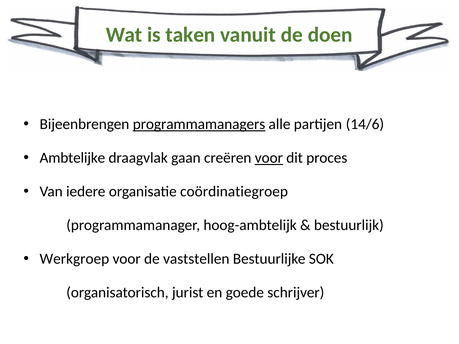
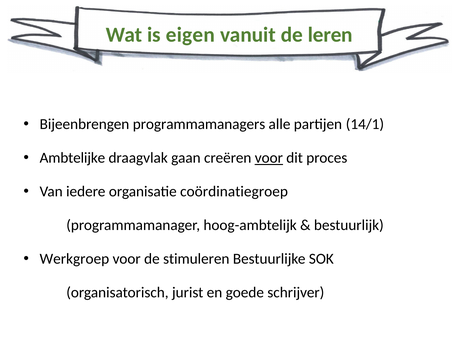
taken: taken -> eigen (190, 35)
doen: doen -> leren (330, 35)
programmamanagers underline: present -> none (199, 124)
14/6: 14/6 -> 14/1 (365, 124)
vaststellen: vaststellen -> stimuleren (196, 259)
